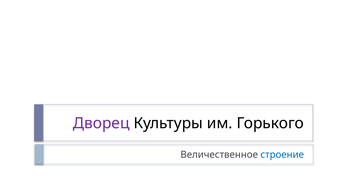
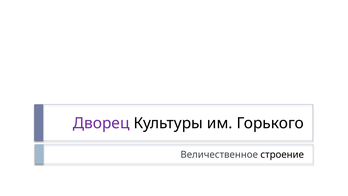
строение colour: blue -> black (282, 154)
